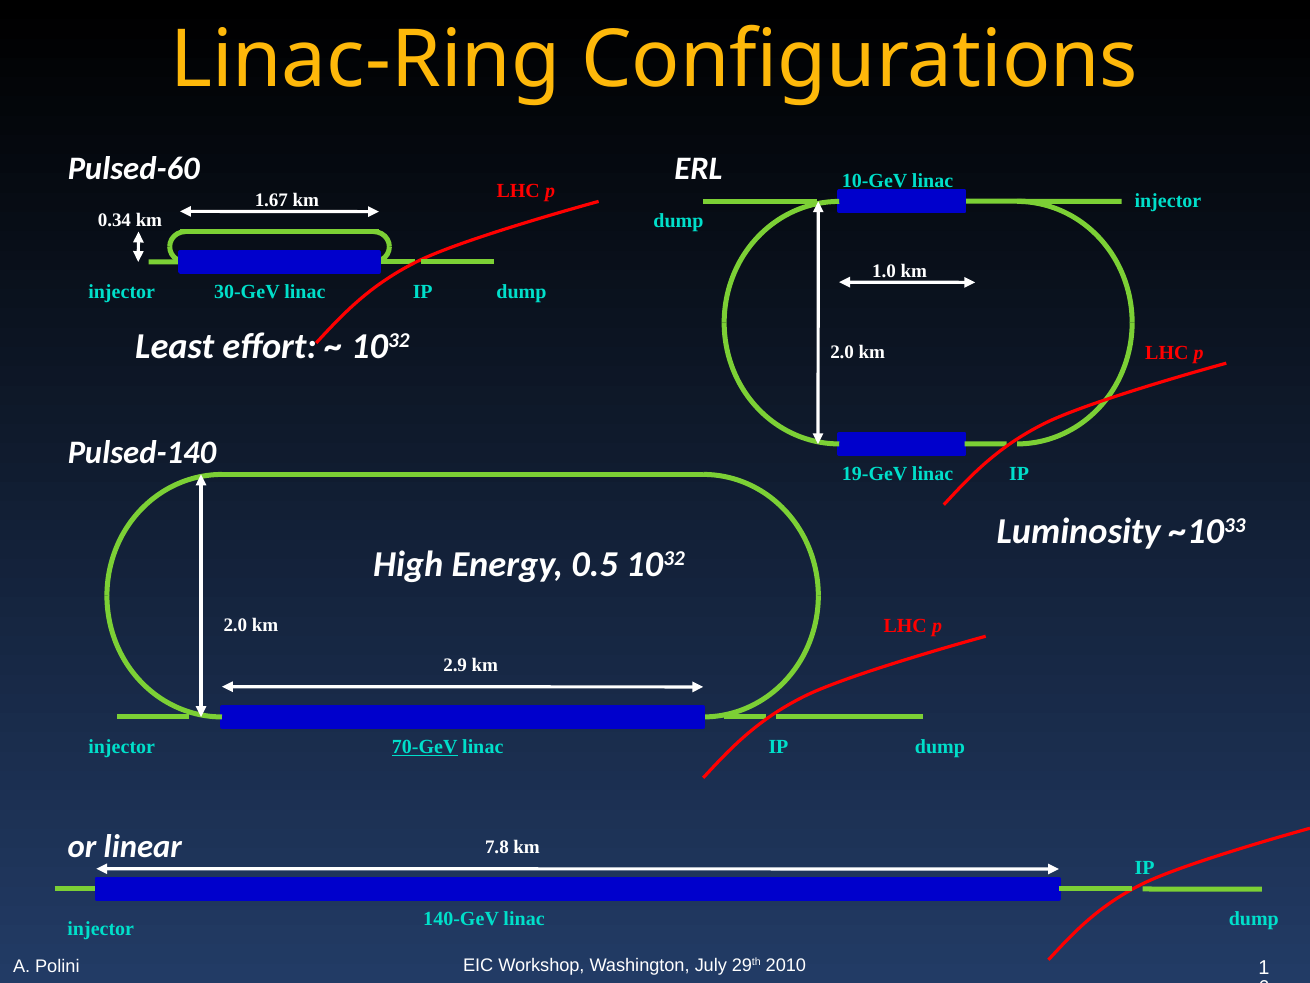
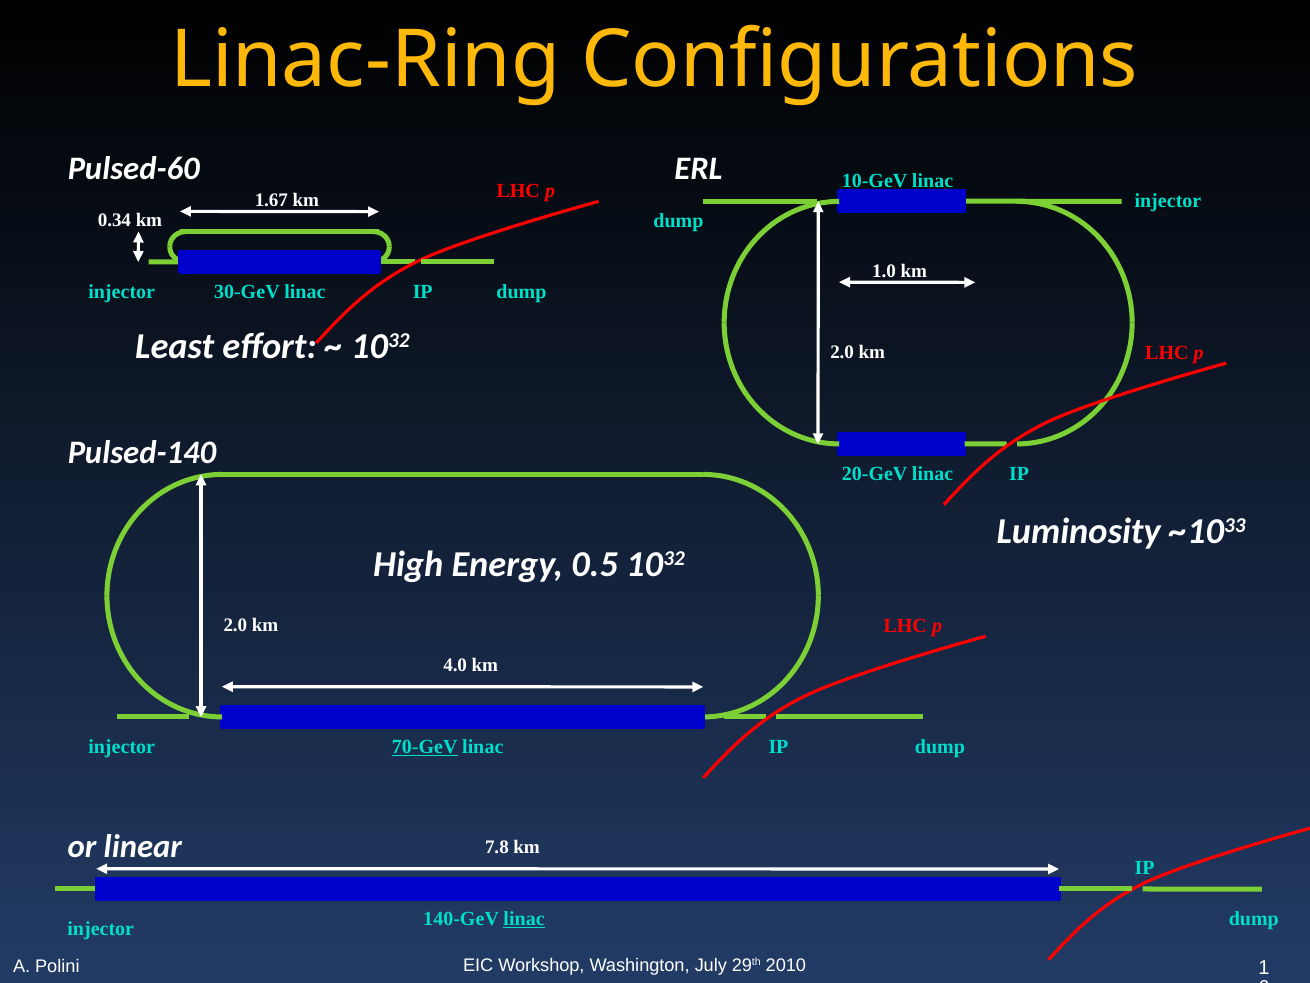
19-GeV: 19-GeV -> 20-GeV (875, 474)
2.9: 2.9 -> 4.0 (455, 665)
linac underline: none -> present (524, 918)
